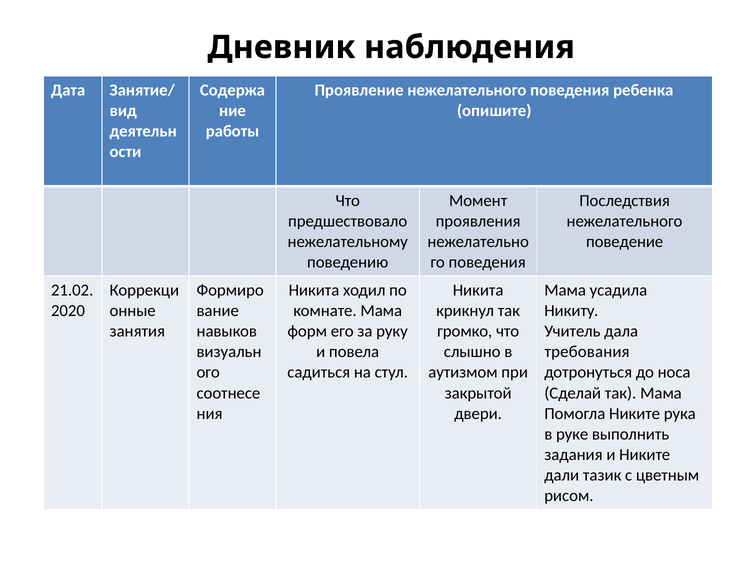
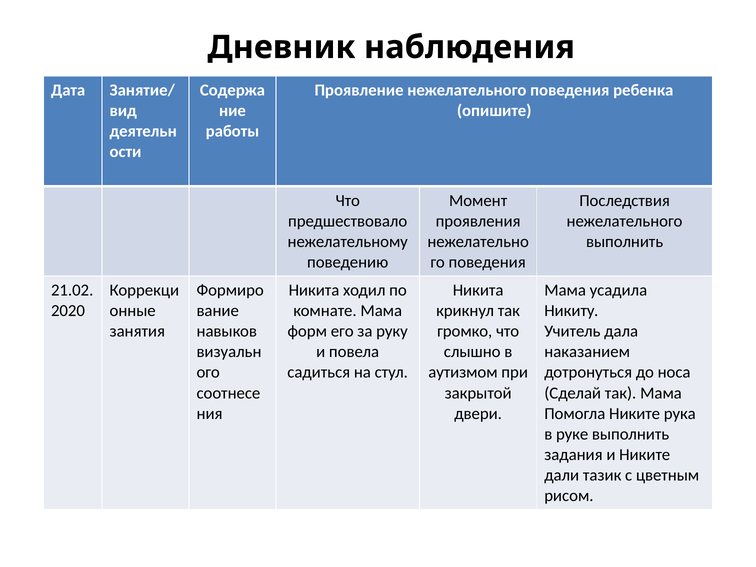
поведение: поведение -> выполнить (625, 242)
требования: требования -> наказанием (587, 352)
